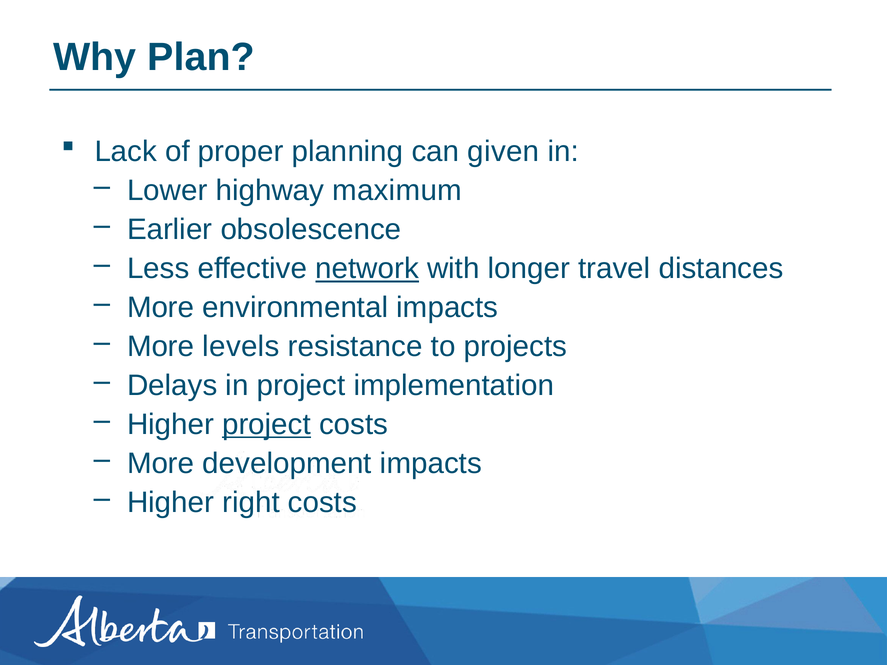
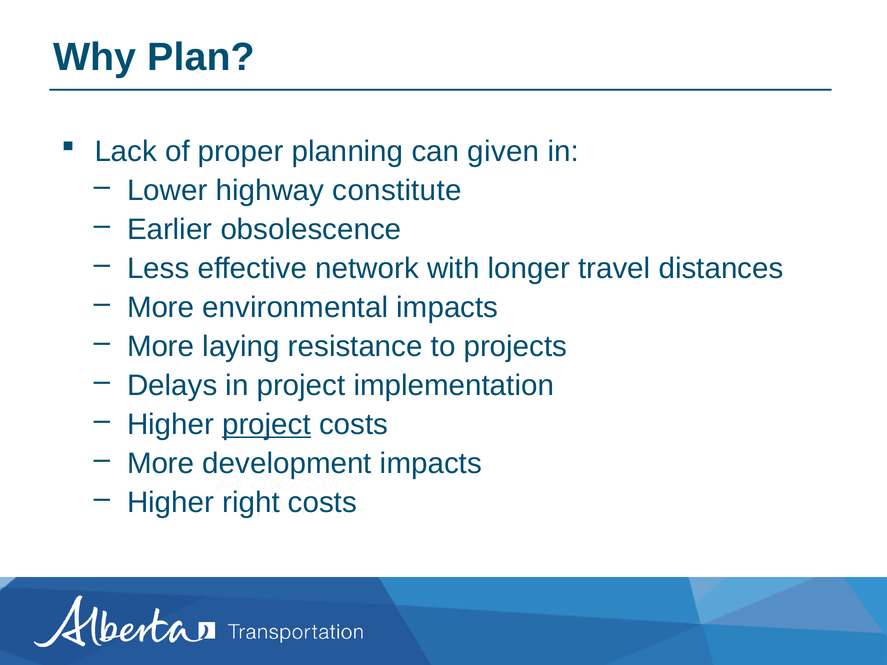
maximum: maximum -> constitute (397, 191)
network underline: present -> none (367, 269)
levels: levels -> laying (241, 347)
